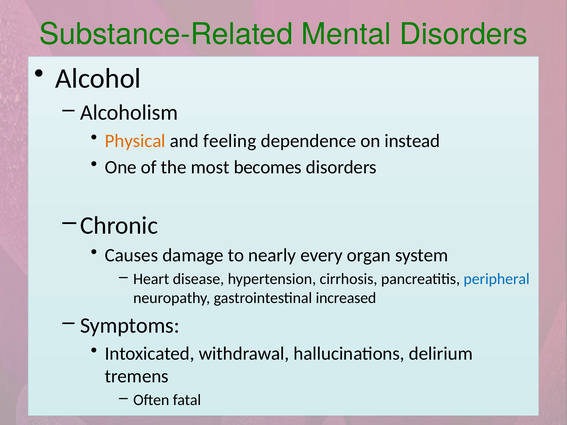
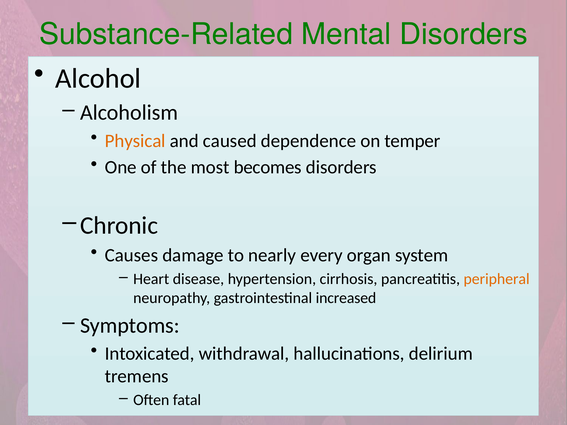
feeling: feeling -> caused (230, 141)
instead: instead -> temper (412, 141)
peripheral colour: blue -> orange (497, 279)
